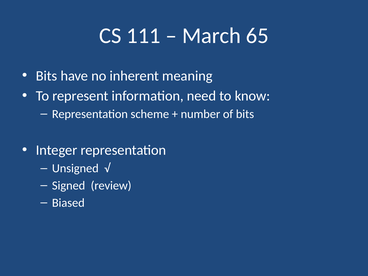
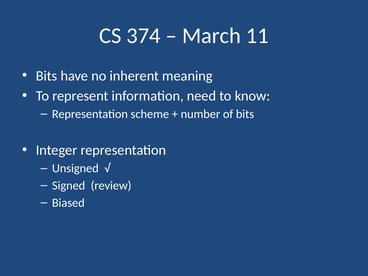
111: 111 -> 374 (144, 36)
65: 65 -> 11 (257, 36)
